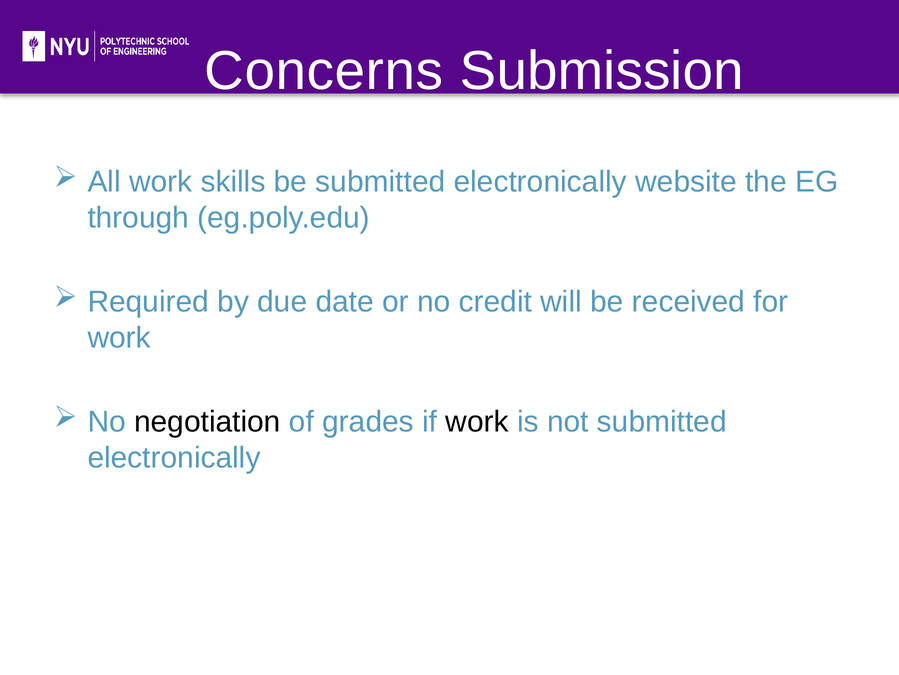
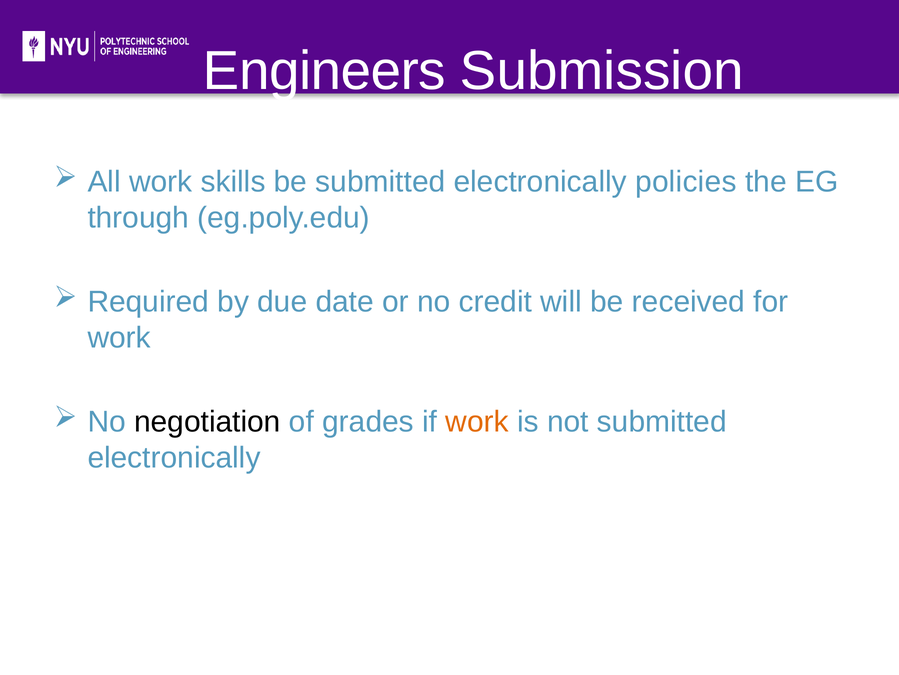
Concerns: Concerns -> Engineers (324, 71)
website: website -> policies (686, 182)
work colour: black -> orange (477, 422)
